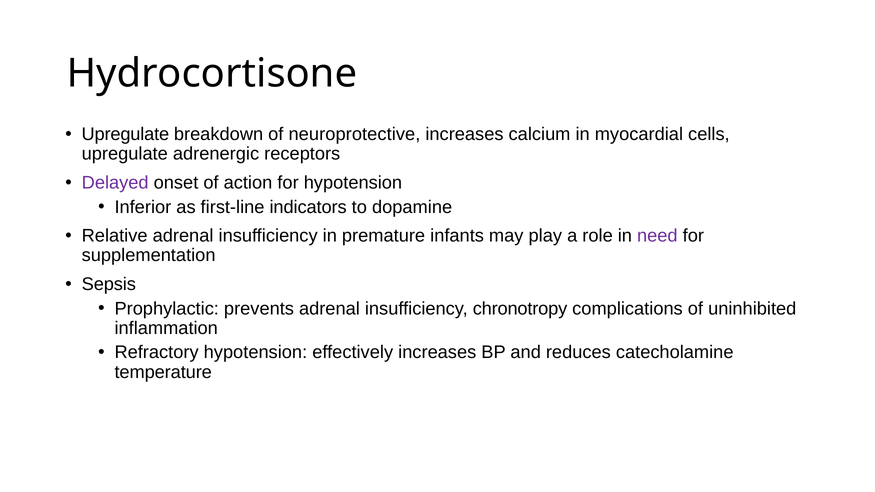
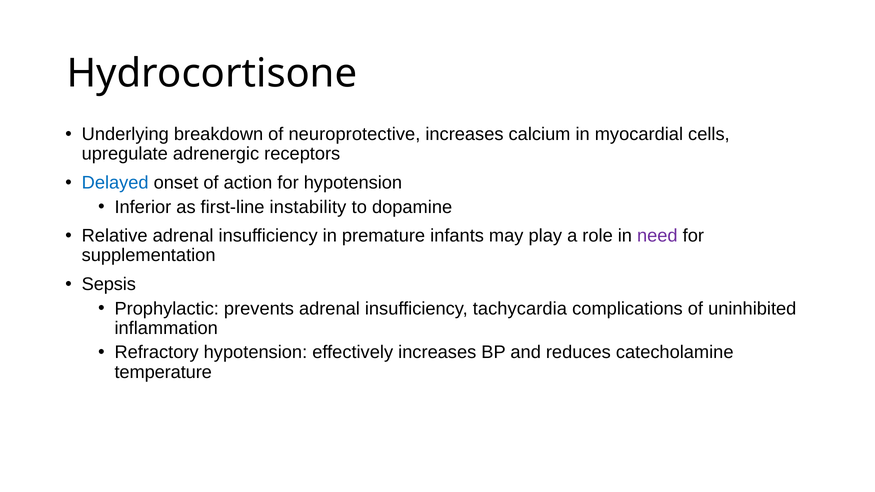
Upregulate: Upregulate -> Underlying (125, 134)
Delayed colour: purple -> blue (115, 183)
indicators: indicators -> instability (308, 207)
chronotropy: chronotropy -> tachycardia (520, 309)
